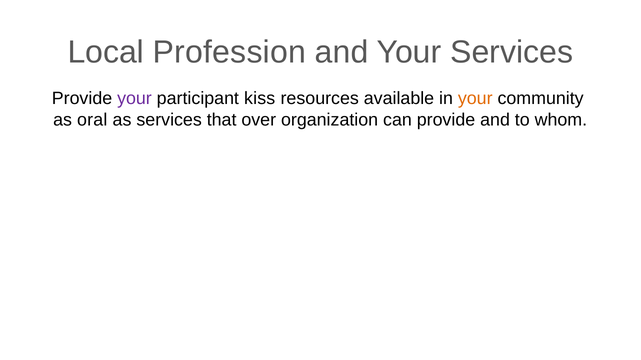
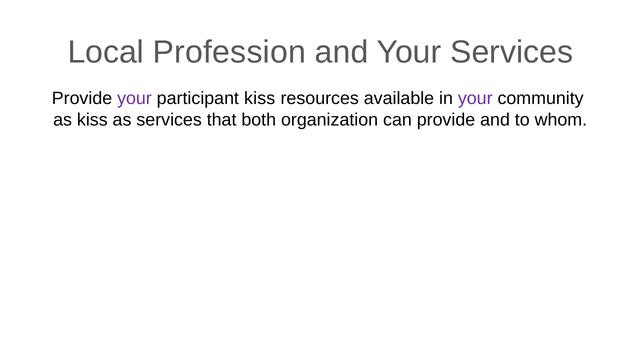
your colour: orange -> purple (475, 99)
as oral: oral -> kiss (92, 120)
over: over -> both (259, 120)
